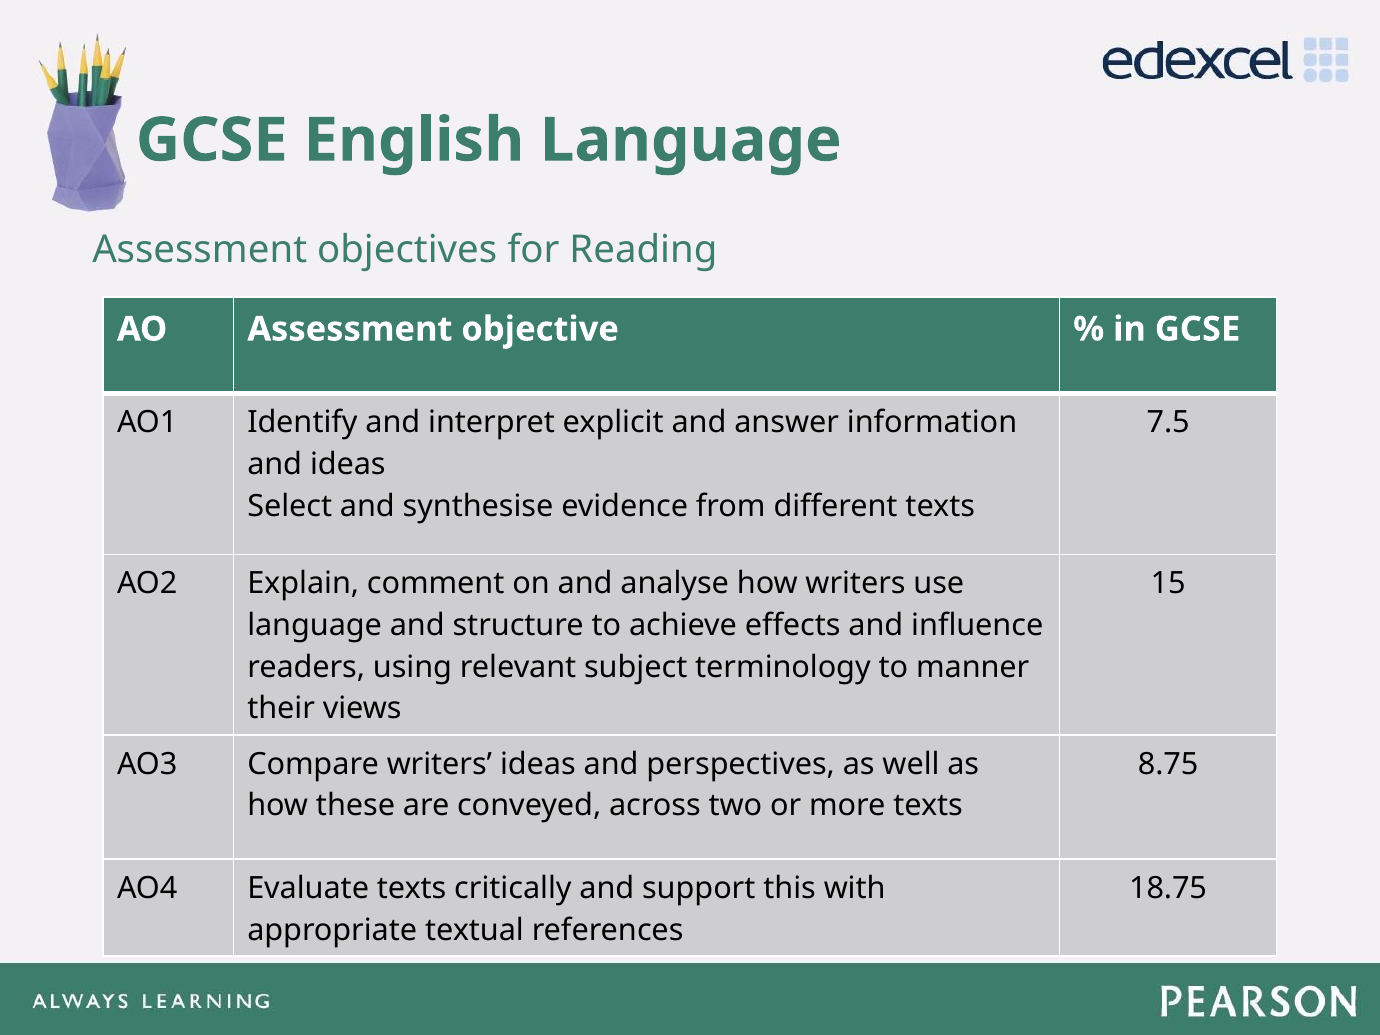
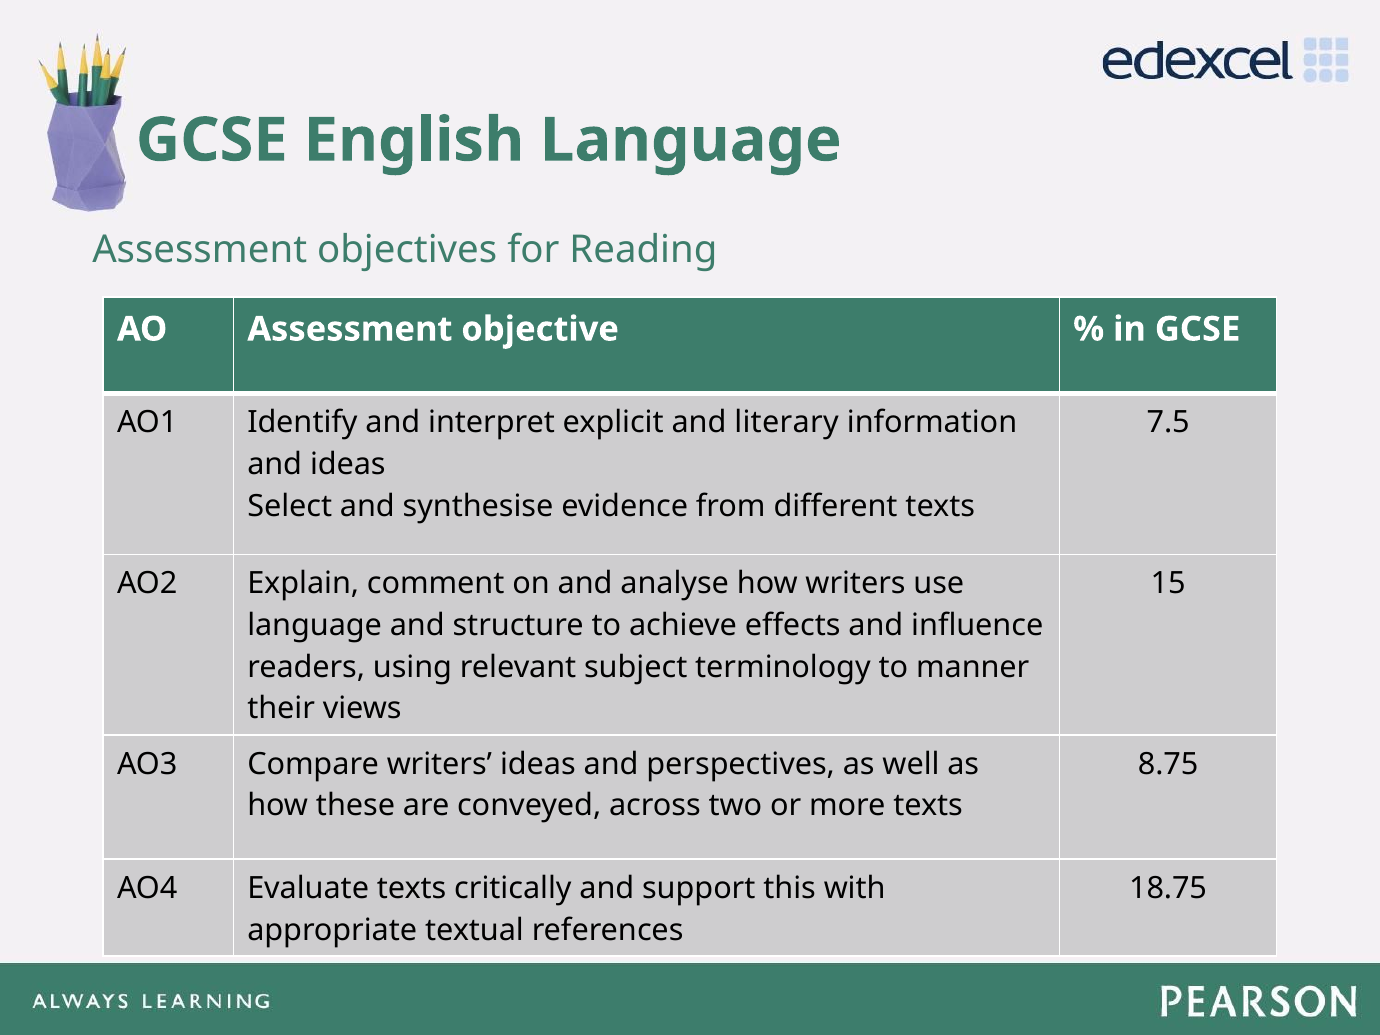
answer: answer -> literary (787, 423)
